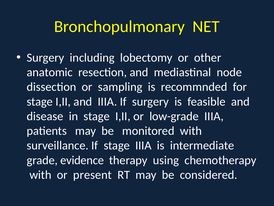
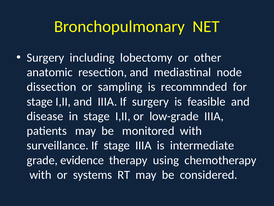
present: present -> systems (93, 174)
